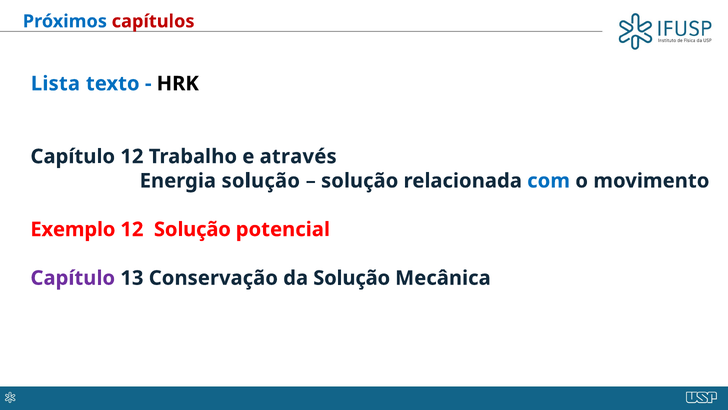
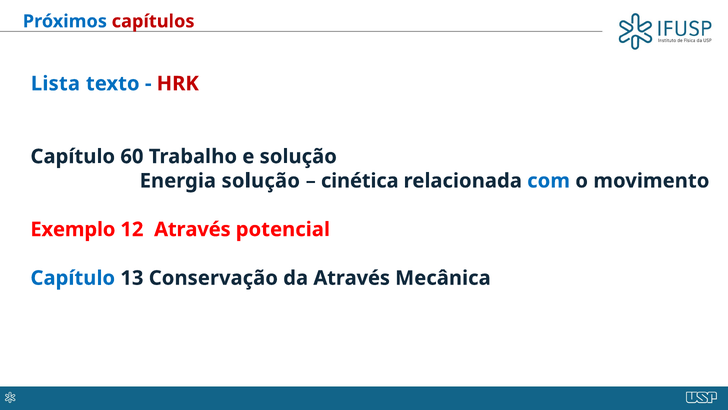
HRK colour: black -> red (178, 84)
Capítulo 12: 12 -> 60 (132, 156)
e através: através -> solução (298, 156)
solução: solução -> cinética (360, 181)
12 Solução: Solução -> Através (192, 229)
Capítulo colour: purple -> blue (73, 278)
da Solução: Solução -> Através (352, 278)
